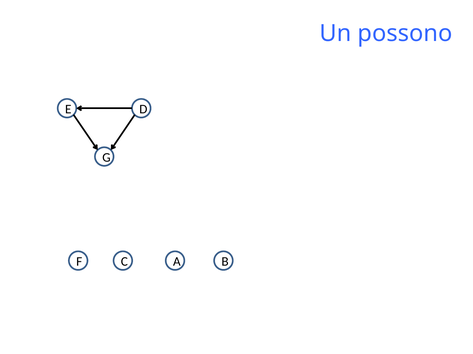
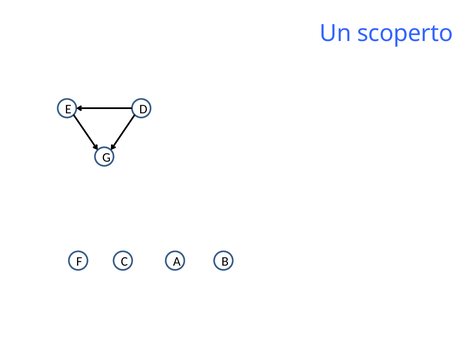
possono: possono -> scoperto (405, 34)
